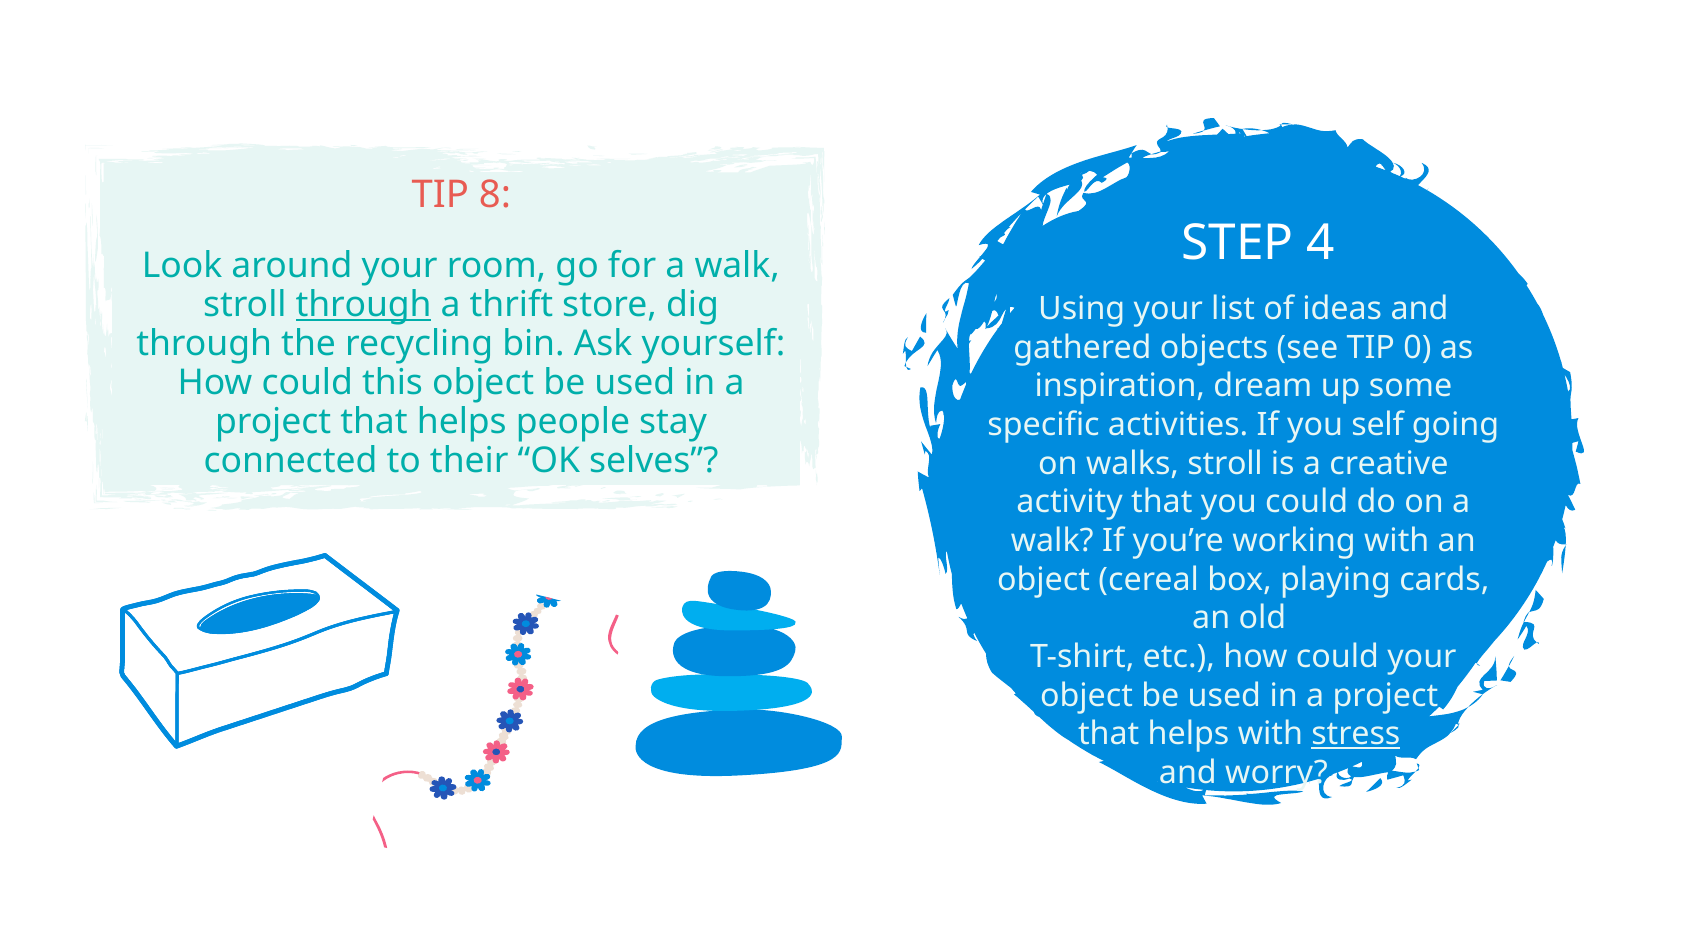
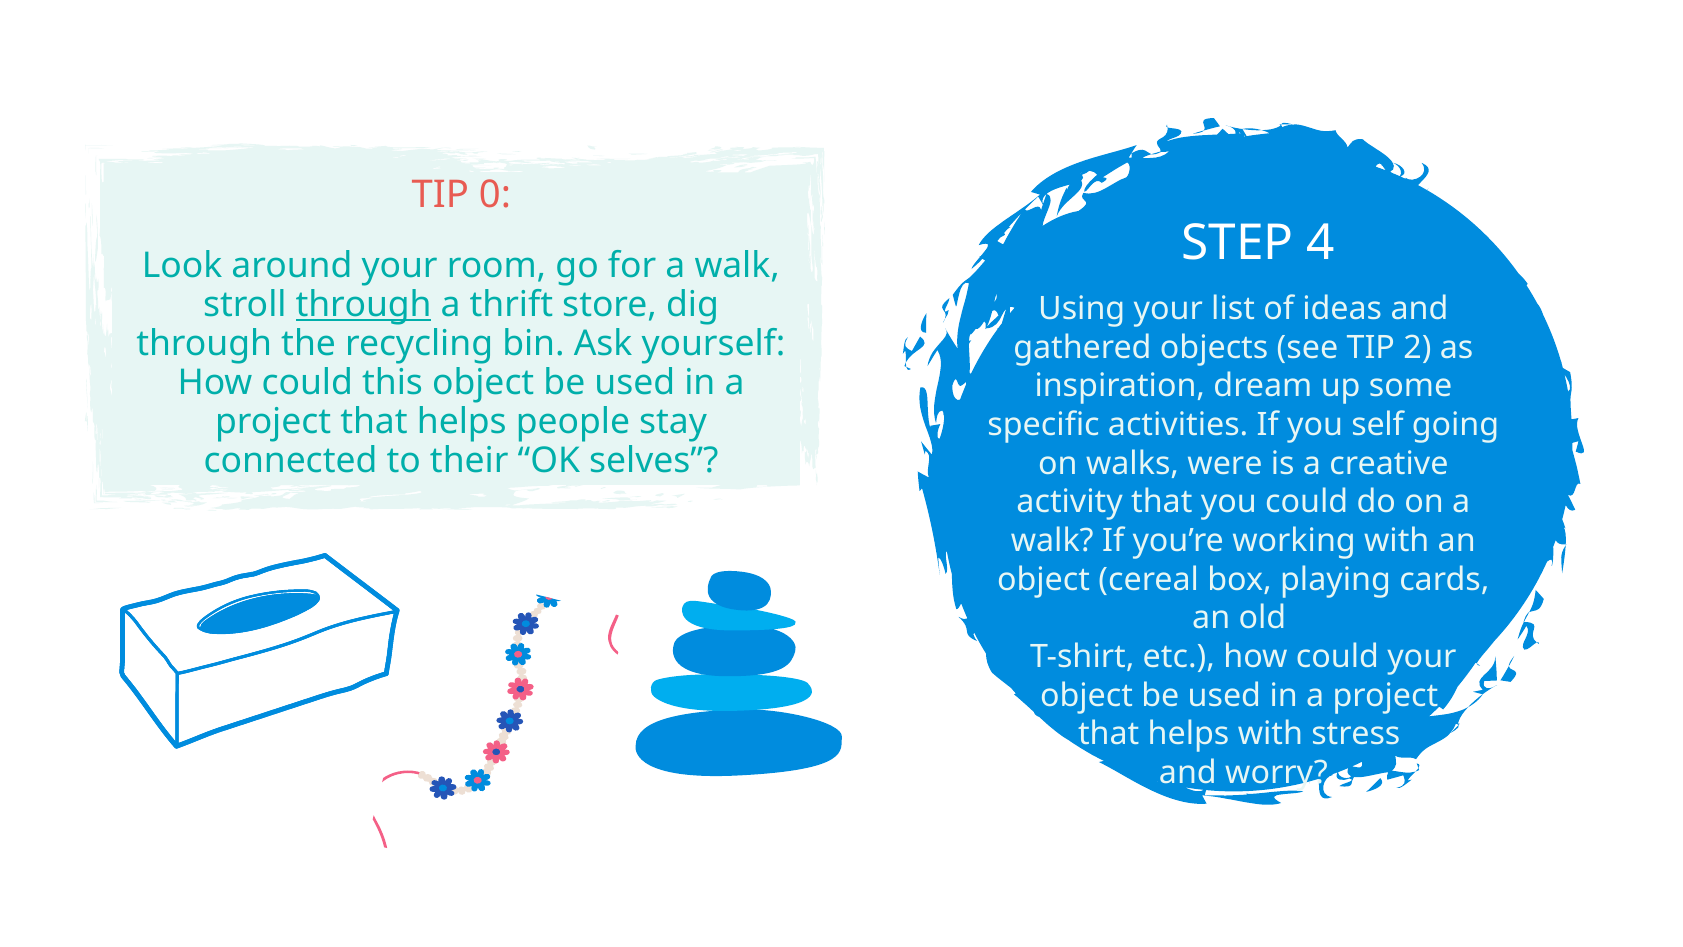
8: 8 -> 0 (495, 195)
0: 0 -> 2 (1417, 348)
walks stroll: stroll -> were (1225, 463)
stress underline: present -> none (1356, 734)
